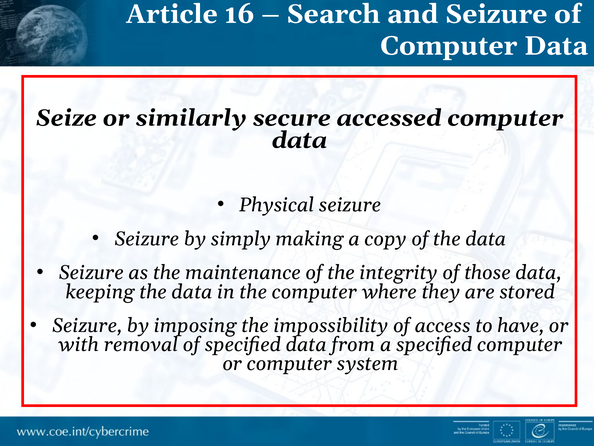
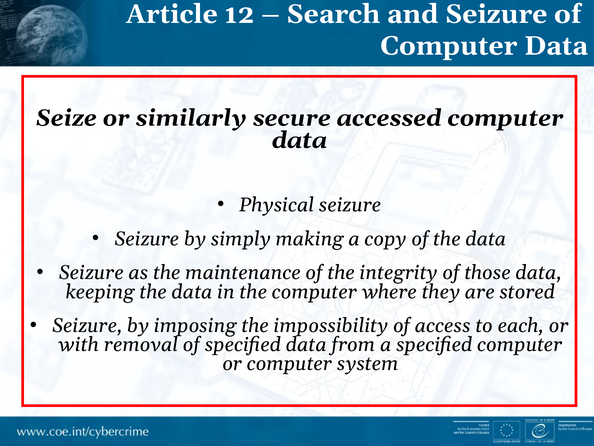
16: 16 -> 12 (239, 14)
have: have -> each (521, 325)
